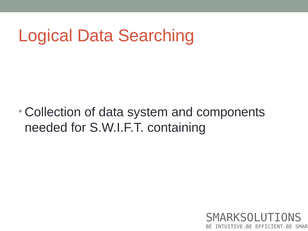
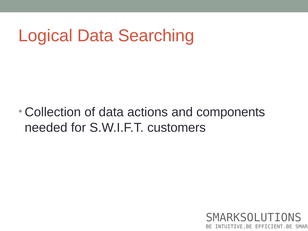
system: system -> actions (148, 112)
containing: containing -> customers (177, 128)
